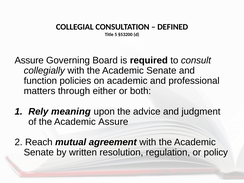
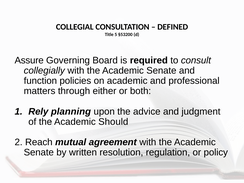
meaning: meaning -> planning (71, 111)
Academic Assure: Assure -> Should (113, 122)
